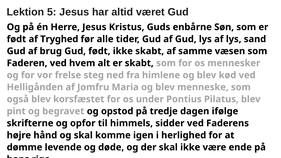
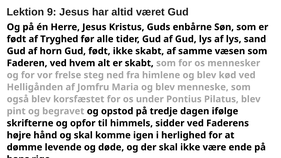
5: 5 -> 9 (52, 12)
brug: brug -> horn (51, 51)
